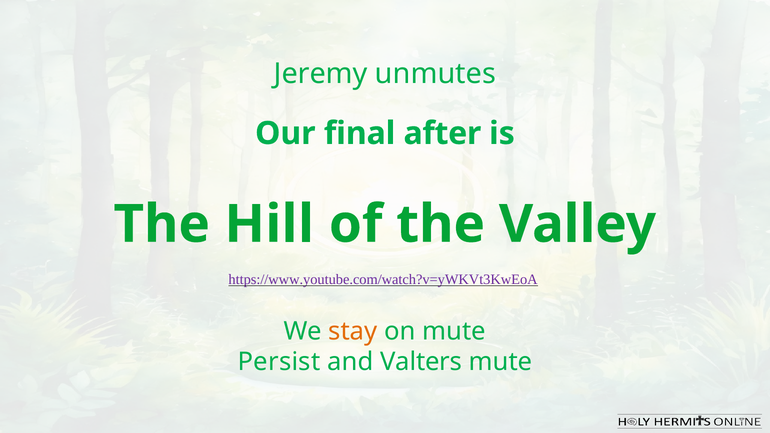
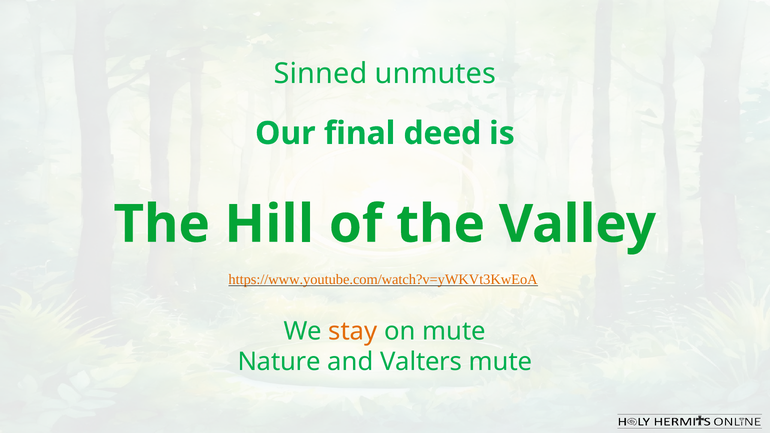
Jeremy: Jeremy -> Sinned (321, 74)
after: after -> deed (442, 133)
https://www.youtube.com/watch?v=yWKVt3KwEoA colour: purple -> orange (383, 279)
Persist: Persist -> Nature (279, 362)
